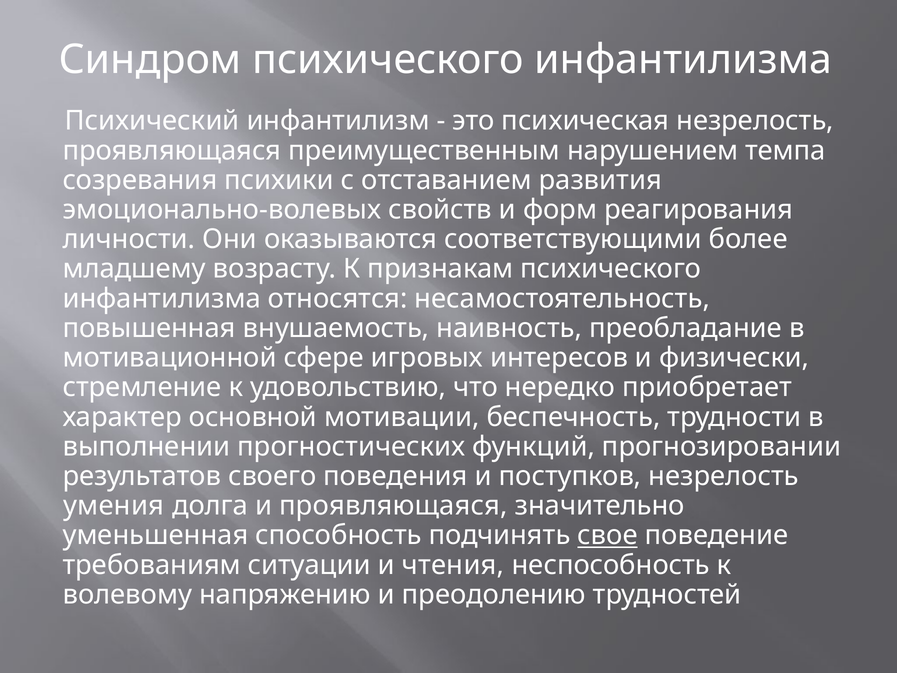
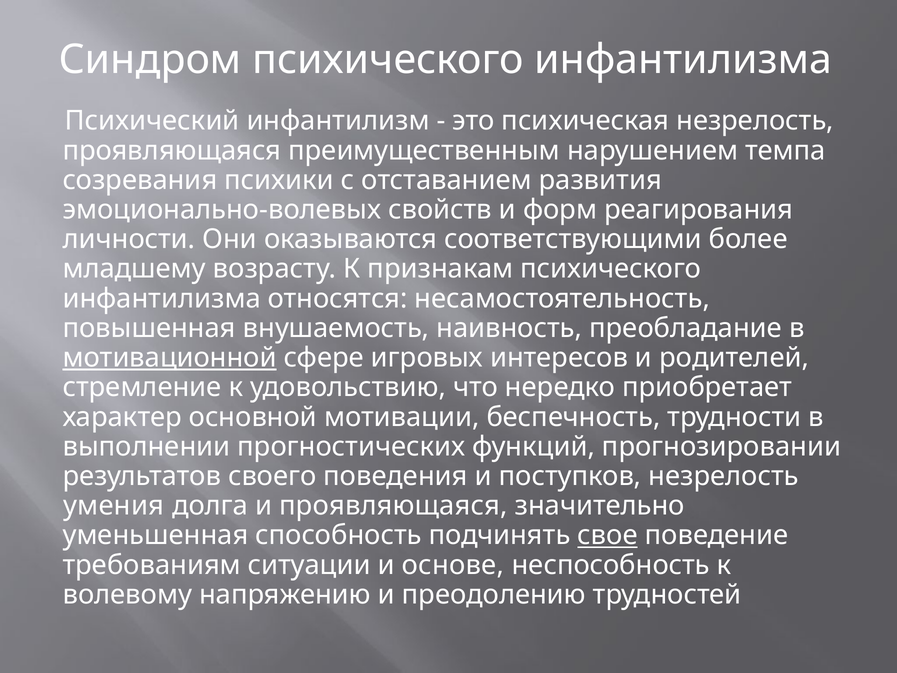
мотивационной underline: none -> present (170, 358)
физически: физически -> родителей (734, 358)
чтения: чтения -> основе (453, 565)
